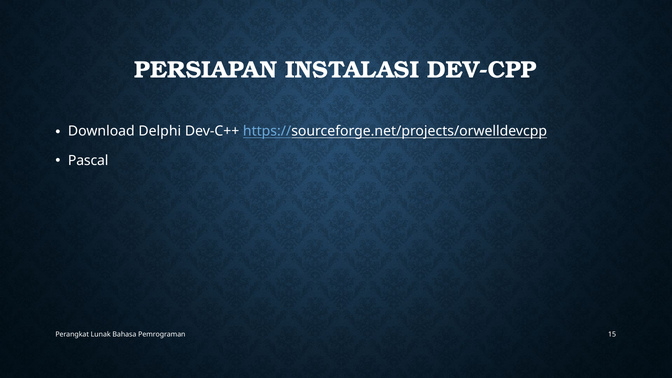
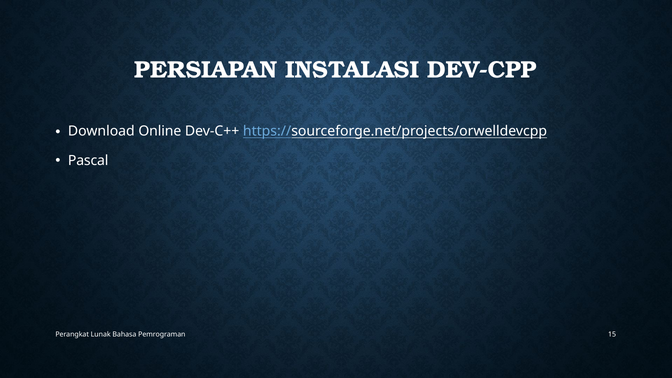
Delphi: Delphi -> Online (160, 131)
